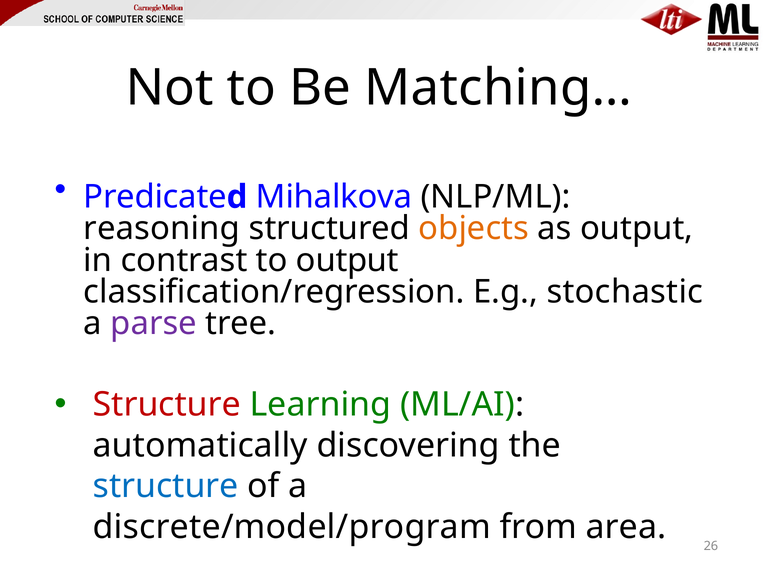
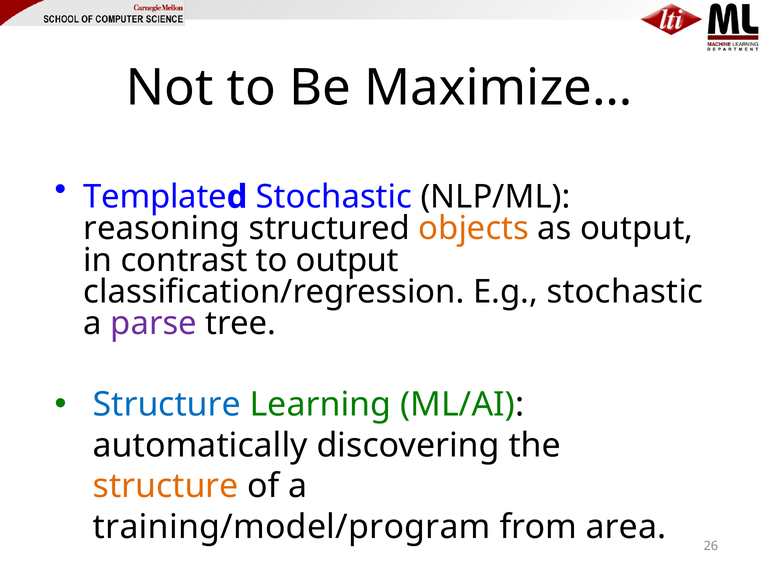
Matching…: Matching… -> Maximize… (498, 88)
Predicate: Predicate -> Template (155, 197)
Mihalkova: Mihalkova -> Stochastic (334, 197)
Structure colour: red -> blue (167, 405)
structure colour: blue -> orange (166, 486)
discrete/model/program: discrete/model/program -> training/model/program (292, 527)
